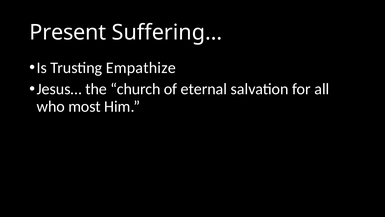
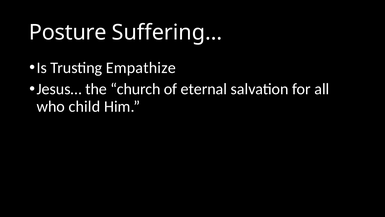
Present: Present -> Posture (68, 32)
most: most -> child (84, 106)
